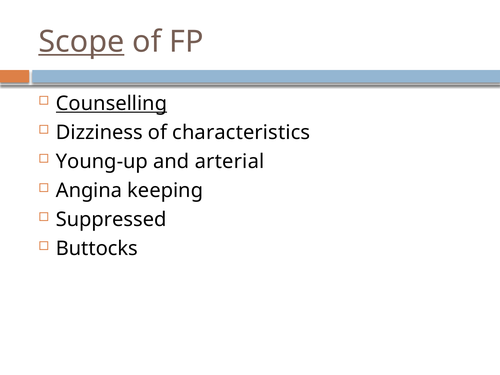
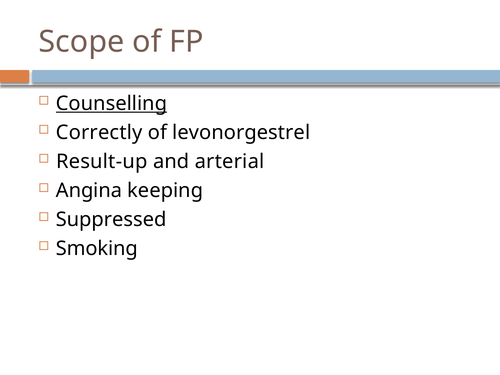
Scope underline: present -> none (81, 42)
Dizziness: Dizziness -> Correctly (99, 132)
characteristics: characteristics -> levonorgestrel (241, 132)
Young-up: Young-up -> Result-up (102, 162)
Buttocks: Buttocks -> Smoking (97, 249)
